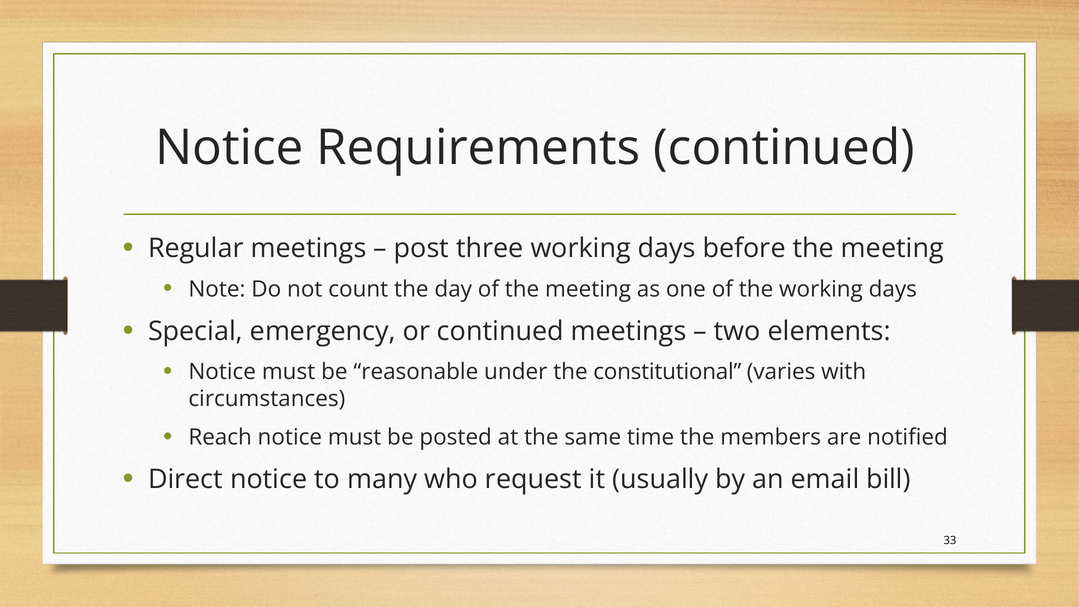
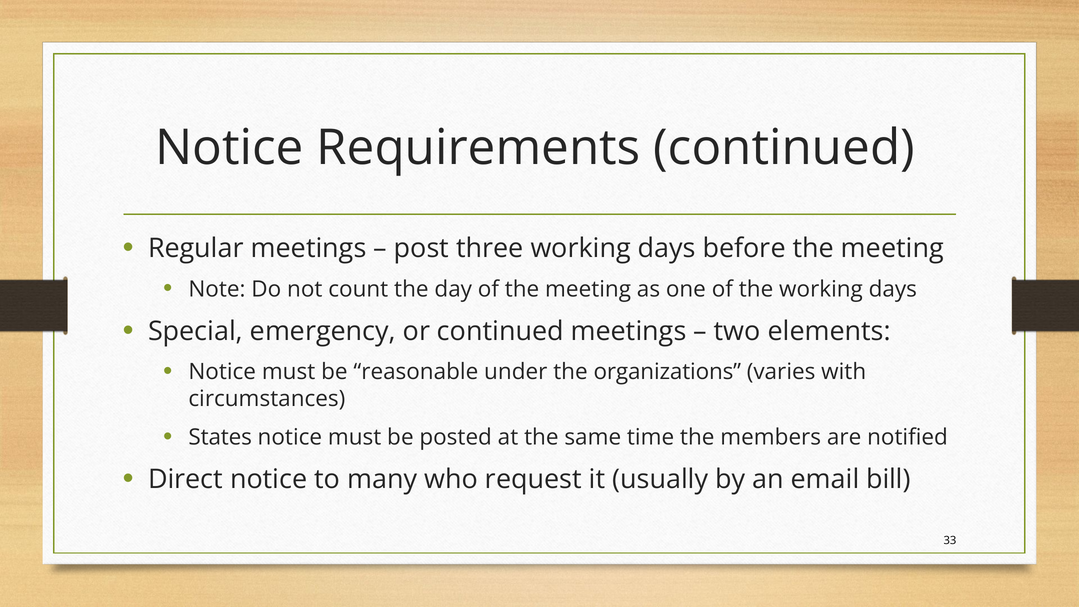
constitutional: constitutional -> organizations (667, 372)
Reach: Reach -> States (220, 437)
